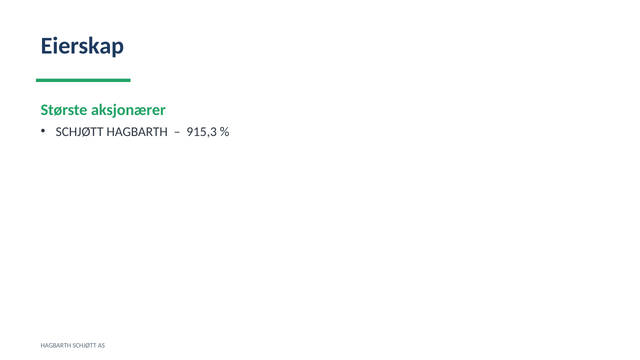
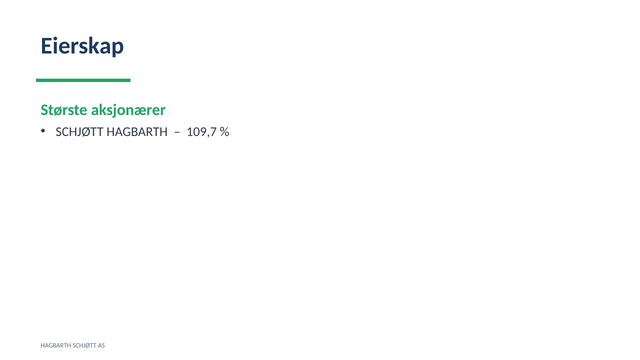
915,3: 915,3 -> 109,7 (202, 132)
